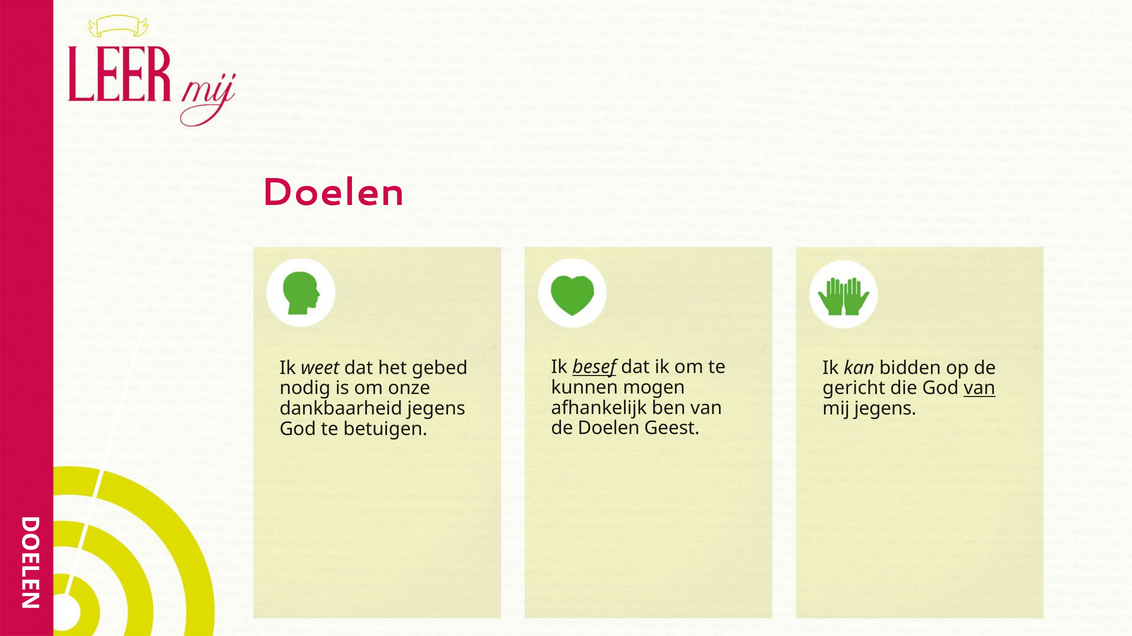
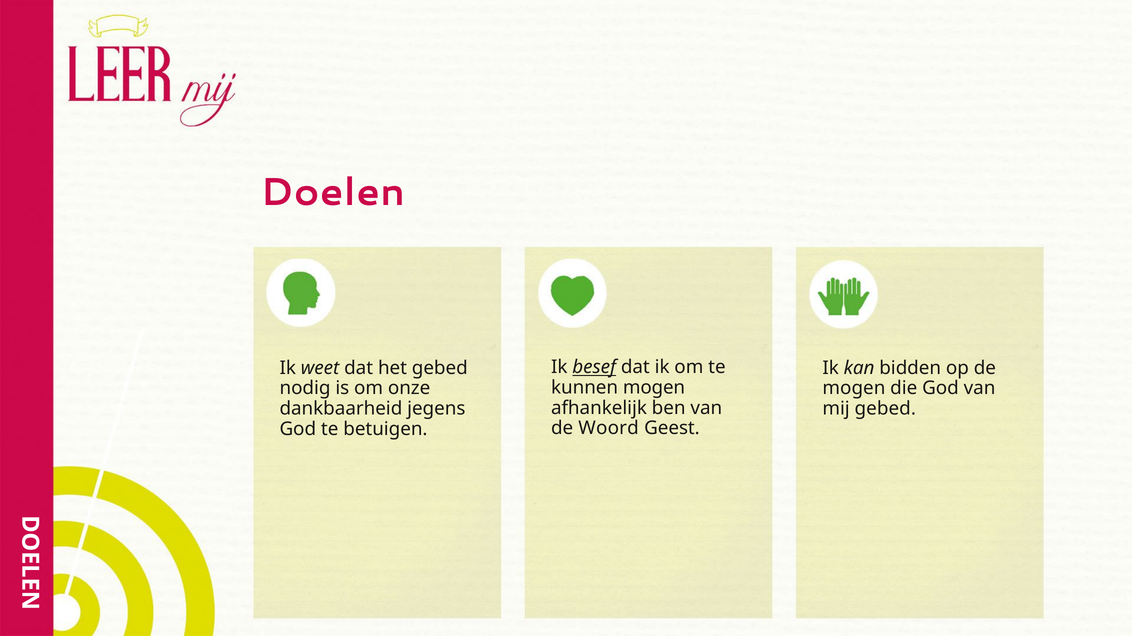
gericht: gericht -> mogen (854, 389)
van underline: present -> none (980, 389)
mij jegens: jegens -> gebed (885, 409)
de Doelen: Doelen -> Woord (609, 429)
